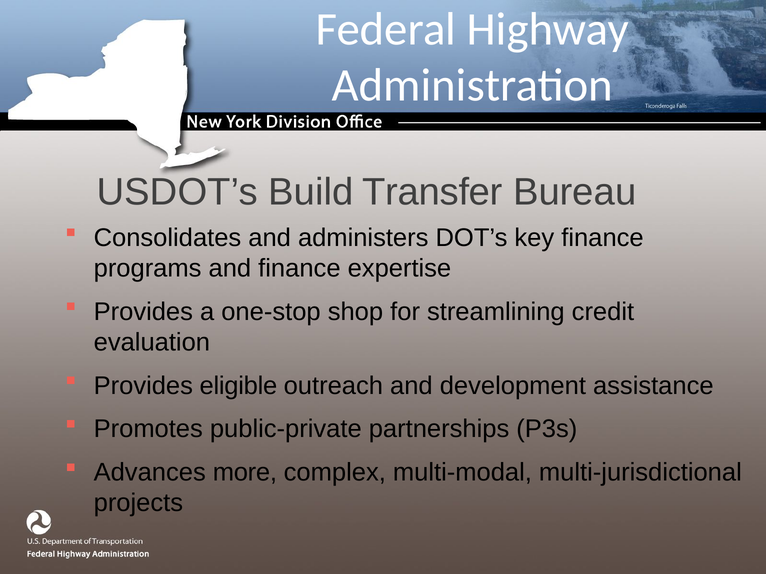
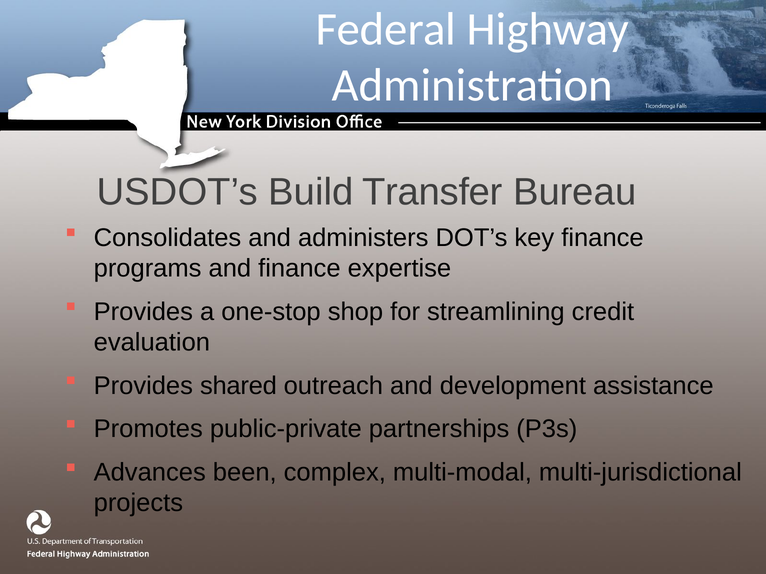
eligible: eligible -> shared (238, 386)
more: more -> been (245, 473)
